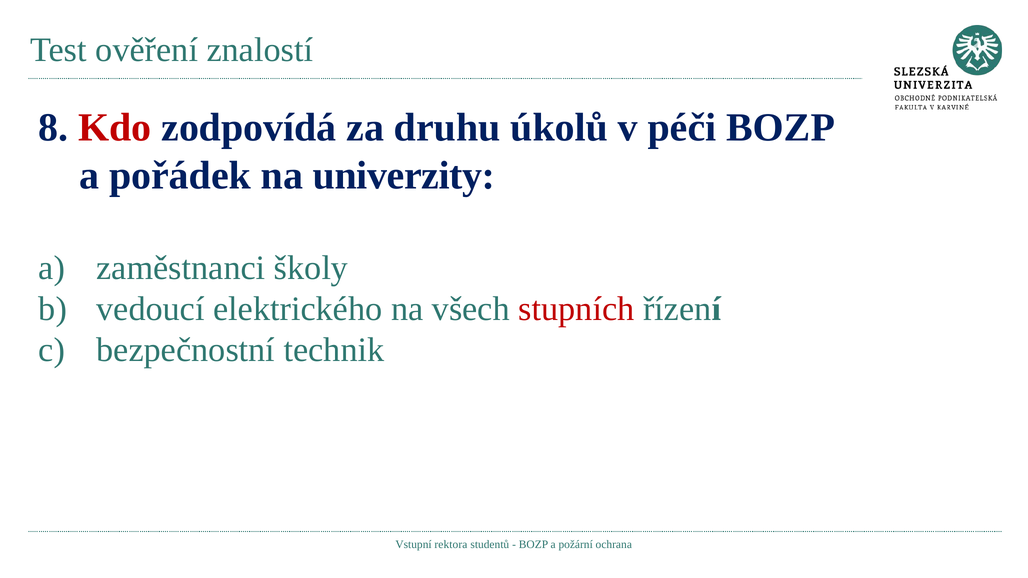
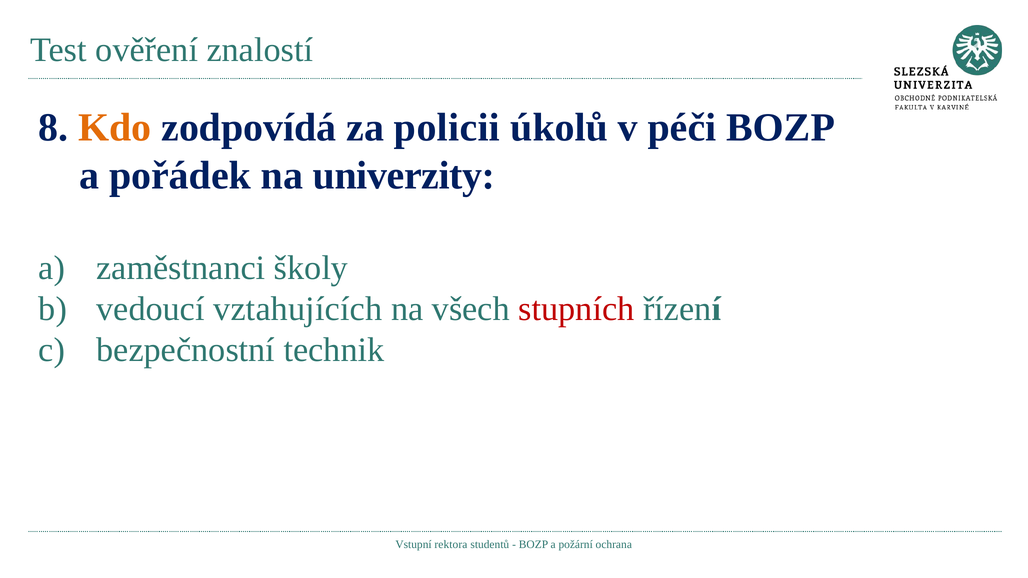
Kdo colour: red -> orange (115, 128)
druhu: druhu -> policii (447, 128)
elektrického: elektrického -> vztahujících (298, 309)
